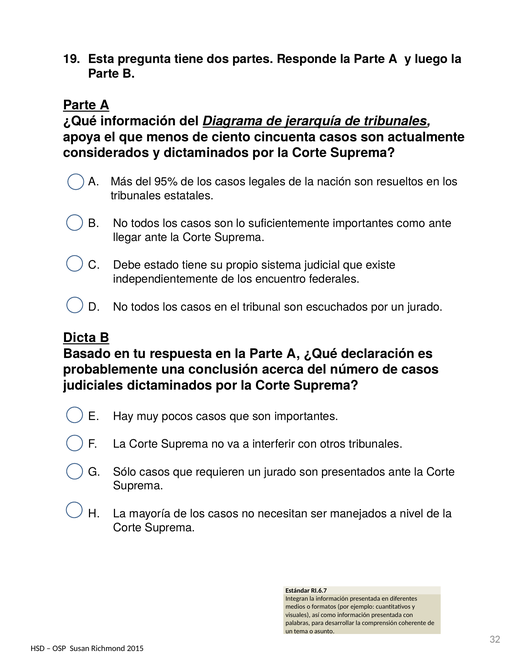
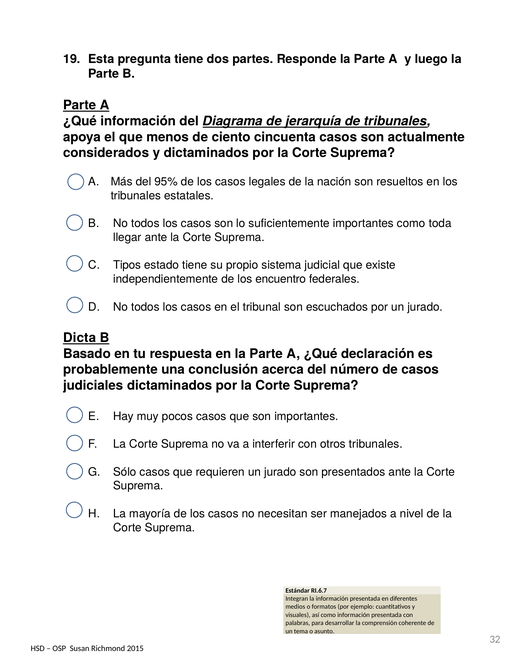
como ante: ante -> toda (440, 223)
Debe: Debe -> Tipos (127, 265)
